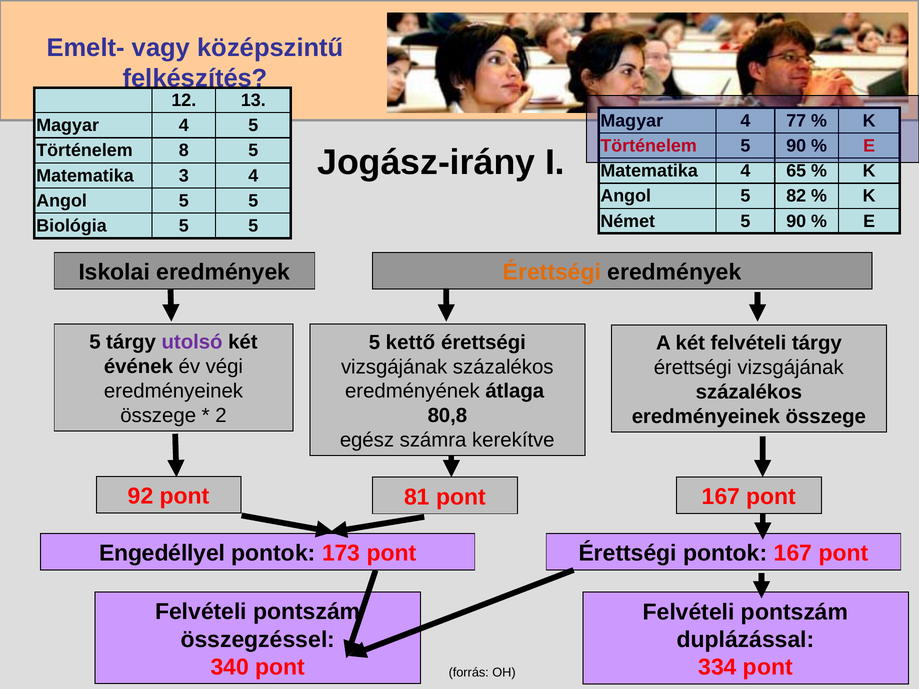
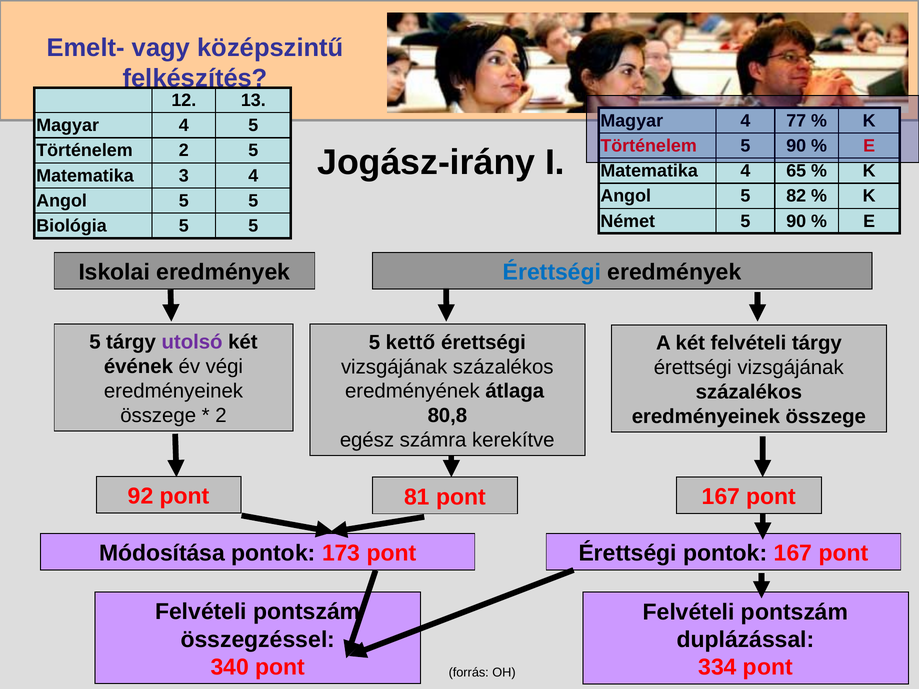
Történelem 8: 8 -> 2 (184, 151)
Érettségi colour: orange -> blue (552, 272)
Engedéllyel: Engedéllyel -> Módosítása (162, 553)
